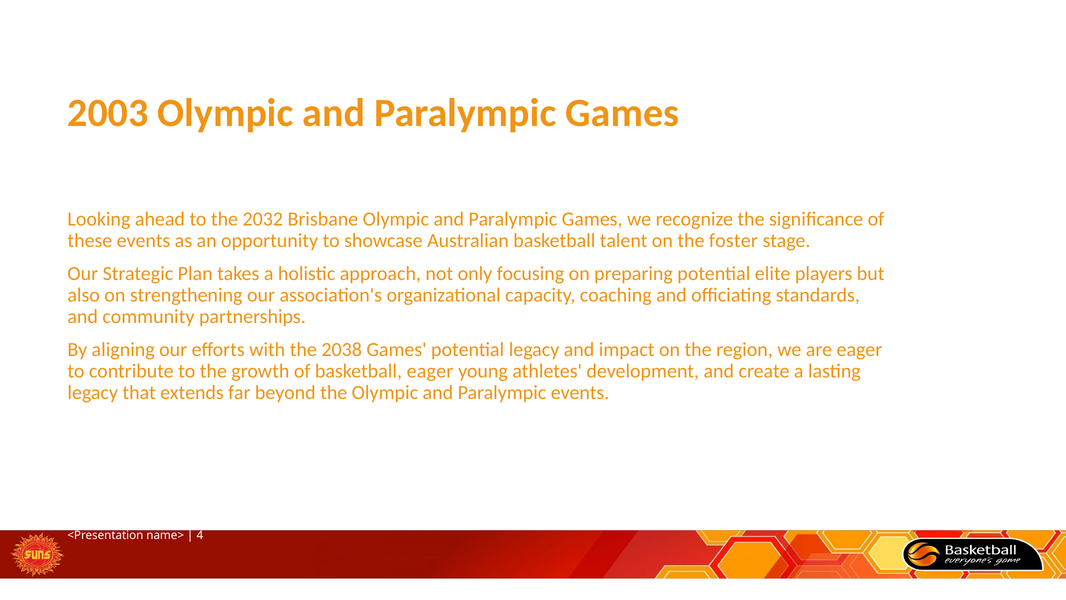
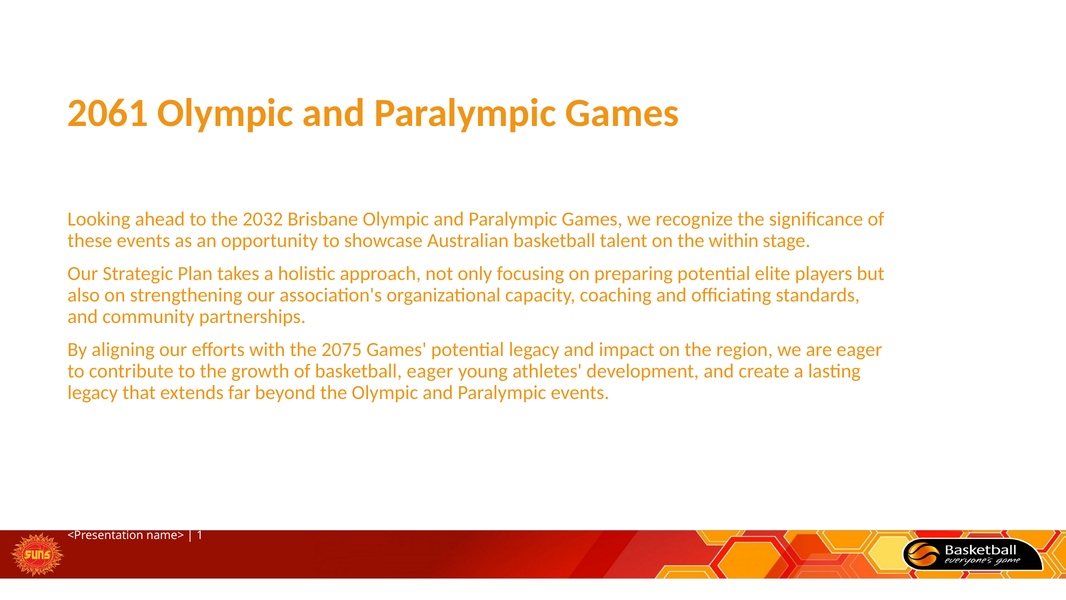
2003: 2003 -> 2061 (108, 113)
foster: foster -> within (734, 241)
2038: 2038 -> 2075 (342, 349)
4: 4 -> 1 (200, 535)
